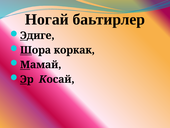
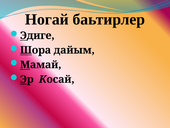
коркак: коркак -> дайым (74, 50)
